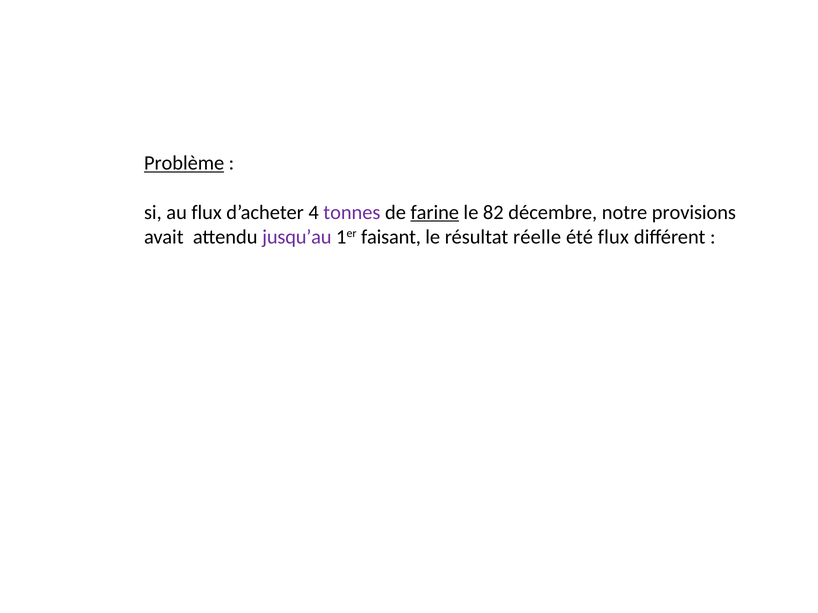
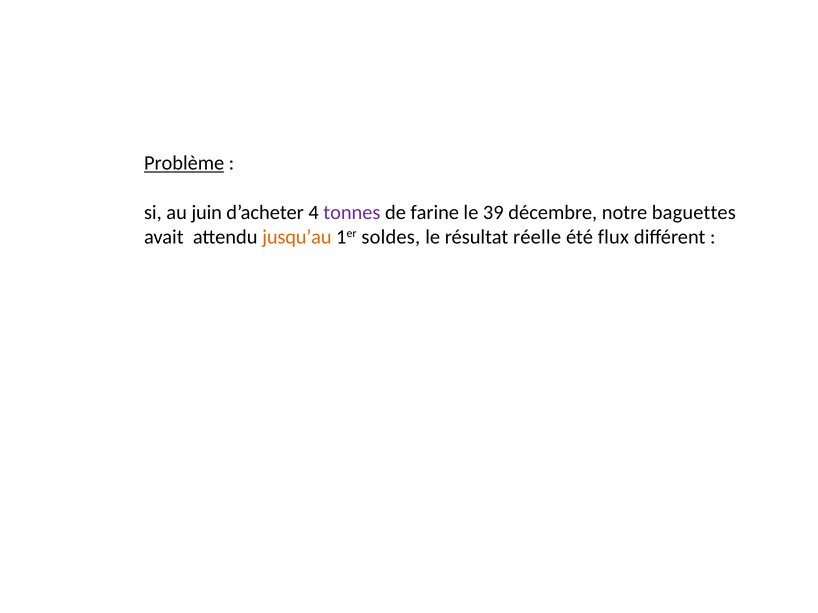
au flux: flux -> juin (207, 212)
farine underline: present -> none (435, 212)
82: 82 -> 39 (493, 212)
provisions: provisions -> baguettes (694, 212)
jusqu’au colour: purple -> orange (297, 237)
faisant: faisant -> soldes (391, 237)
